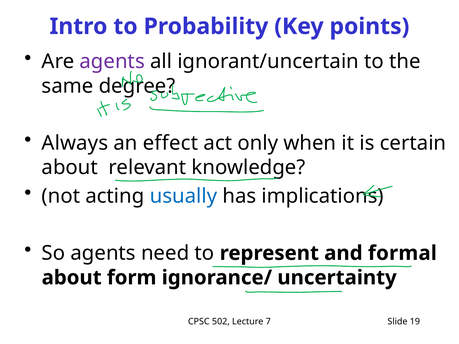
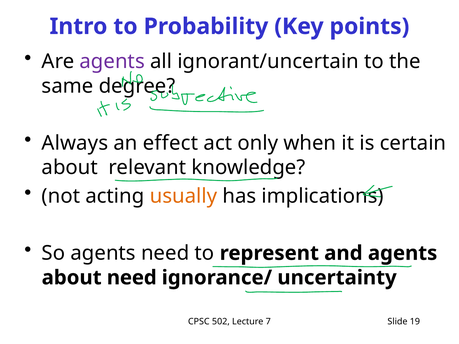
usually colour: blue -> orange (183, 196)
and formal: formal -> agents (403, 253)
about form: form -> need (132, 278)
